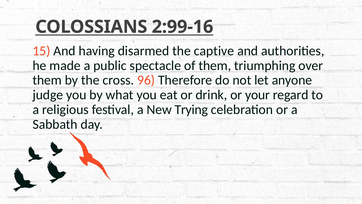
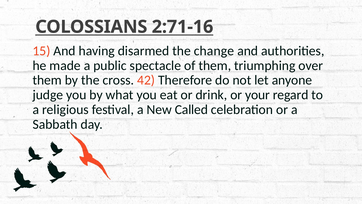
2:99-16: 2:99-16 -> 2:71-16 (183, 27)
captive: captive -> change (214, 51)
96: 96 -> 42 (146, 80)
Trying: Trying -> Called (191, 109)
